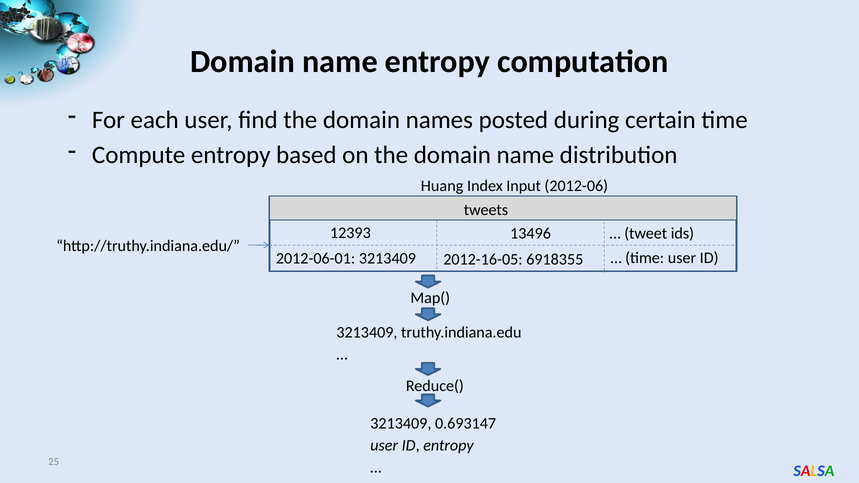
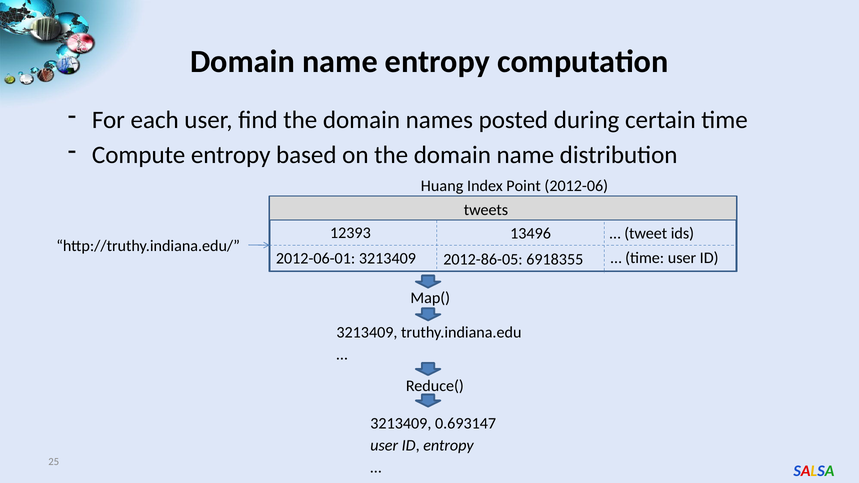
Input: Input -> Point (524, 186)
2012-16-05: 2012-16-05 -> 2012-86-05 (483, 259)
